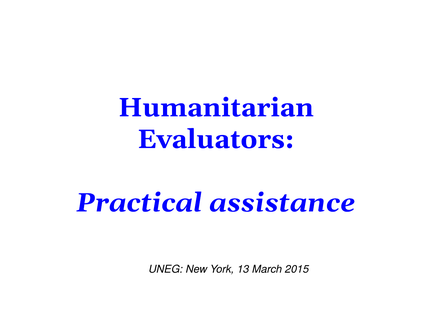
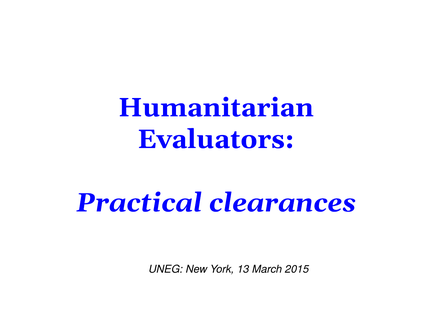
assistance: assistance -> clearances (282, 203)
